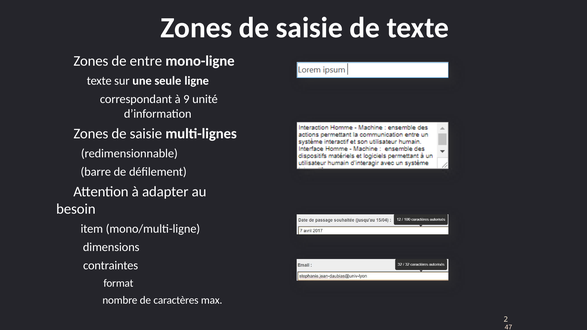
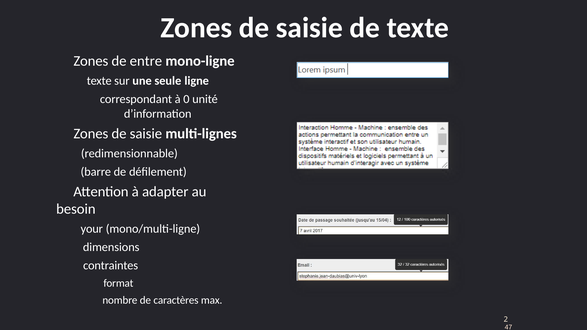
à 9: 9 -> 0 (186, 99)
item: item -> your (92, 229)
